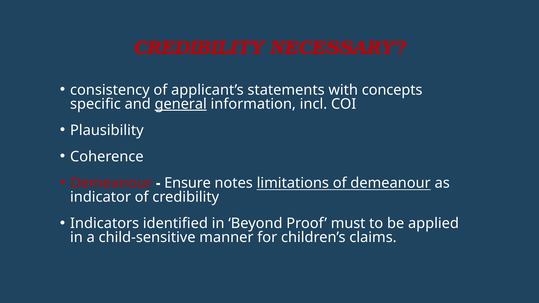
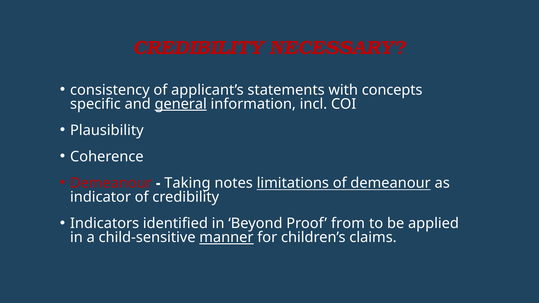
Ensure: Ensure -> Taking (187, 183)
must: must -> from (348, 224)
manner underline: none -> present (226, 238)
